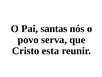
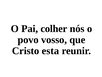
santas: santas -> colher (54, 28)
serva: serva -> vosso (54, 39)
